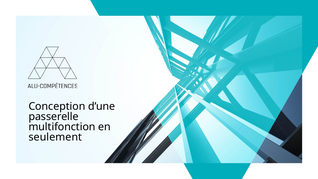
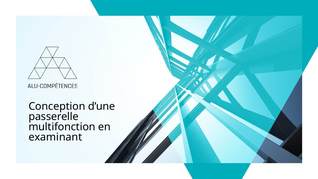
seulement: seulement -> examinant (55, 137)
